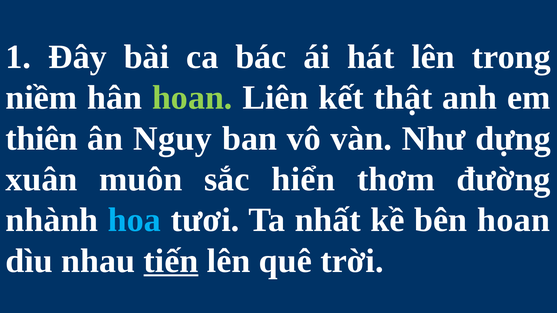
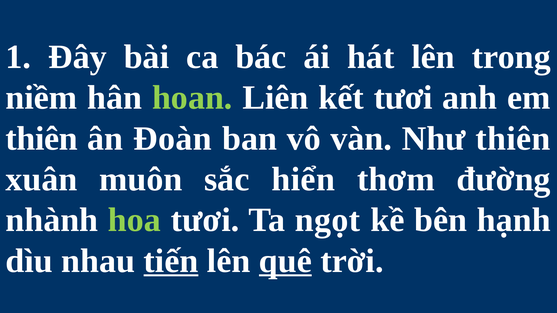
kết thật: thật -> tươi (403, 98)
Nguy: Nguy -> Đoàn (172, 139)
Như dựng: dựng -> thiên (513, 139)
hoa colour: light blue -> light green (134, 220)
nhất: nhất -> ngọt (328, 220)
bên hoan: hoan -> hạnh (514, 220)
quê underline: none -> present (285, 261)
